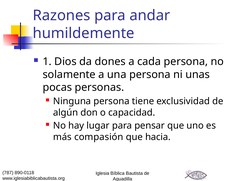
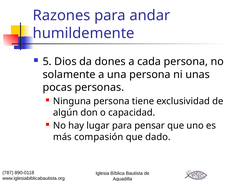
1: 1 -> 5 (47, 62)
hacia: hacia -> dado (158, 137)
